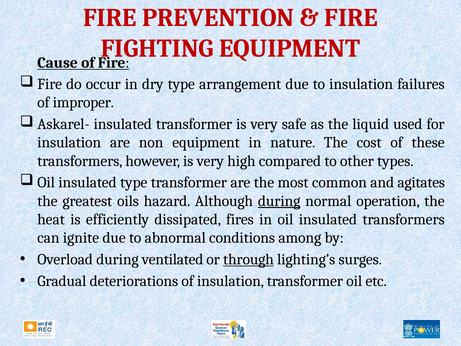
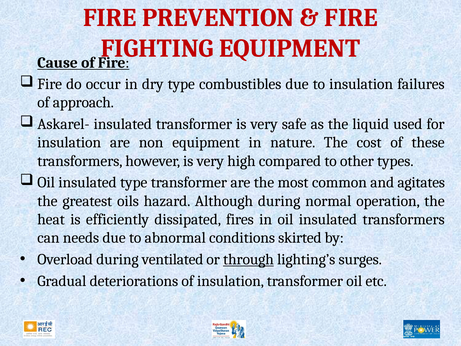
arrangement: arrangement -> combustibles (240, 84)
improper: improper -> approach (83, 102)
during underline: present -> none (279, 201)
ignite: ignite -> needs (81, 238)
among: among -> skirted (300, 238)
